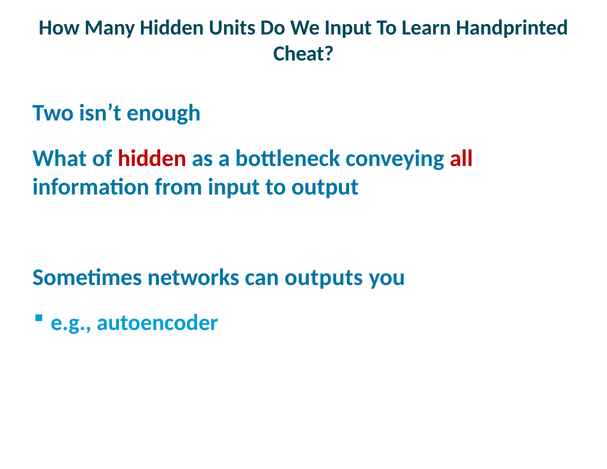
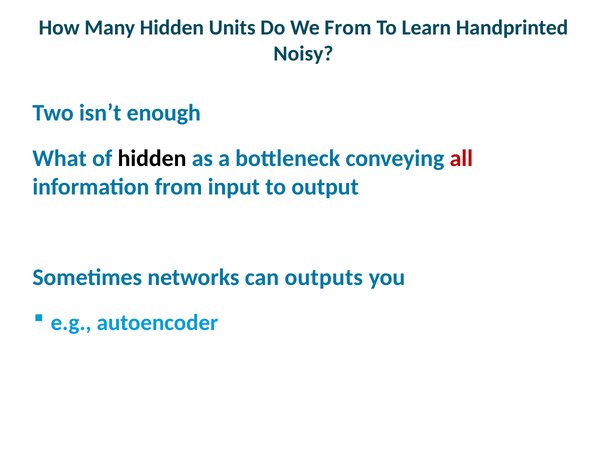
We Input: Input -> From (348, 28)
Cheat: Cheat -> Noisy (303, 54)
hidden colour: red -> black (152, 158)
